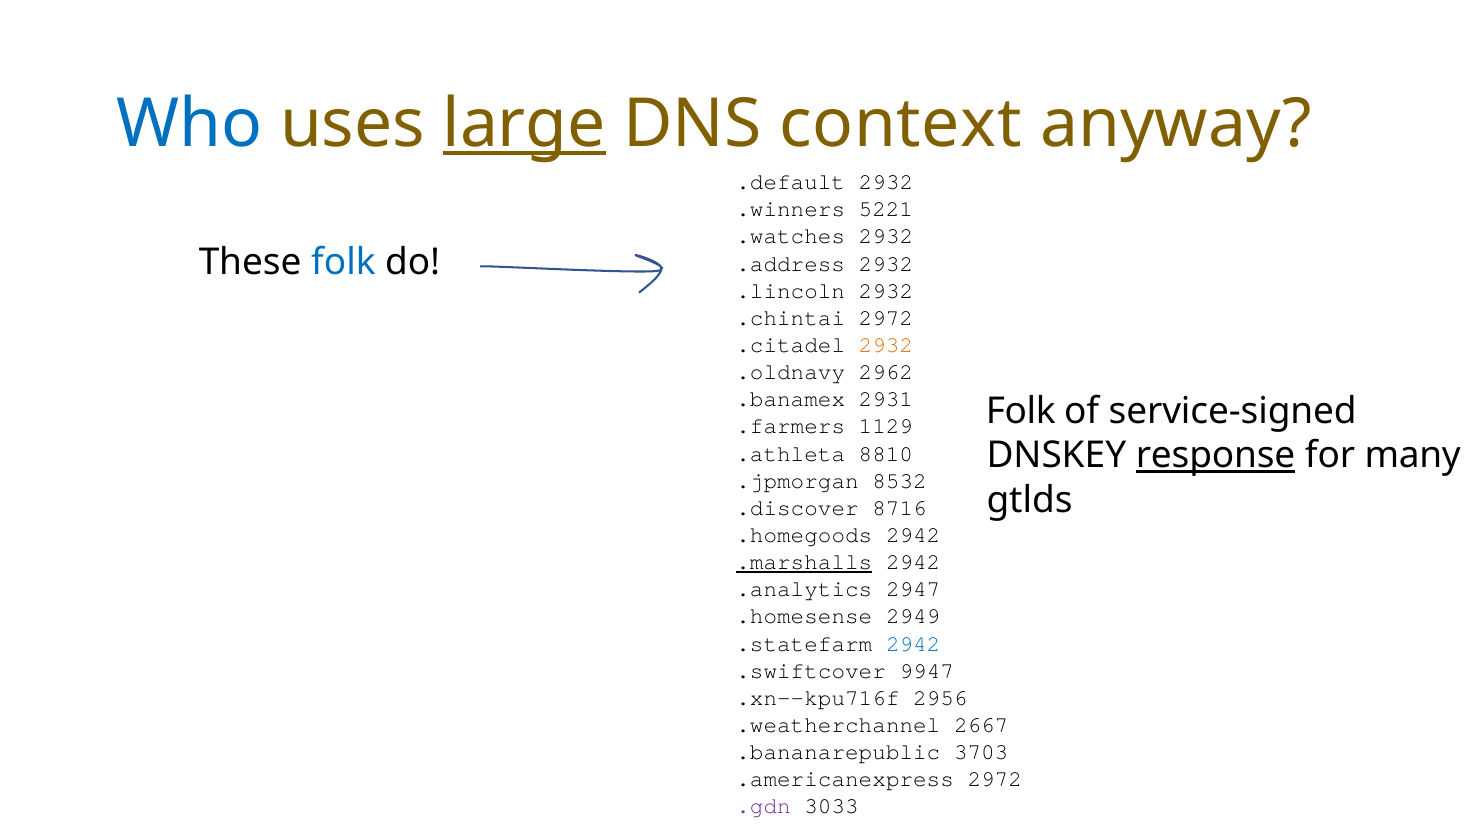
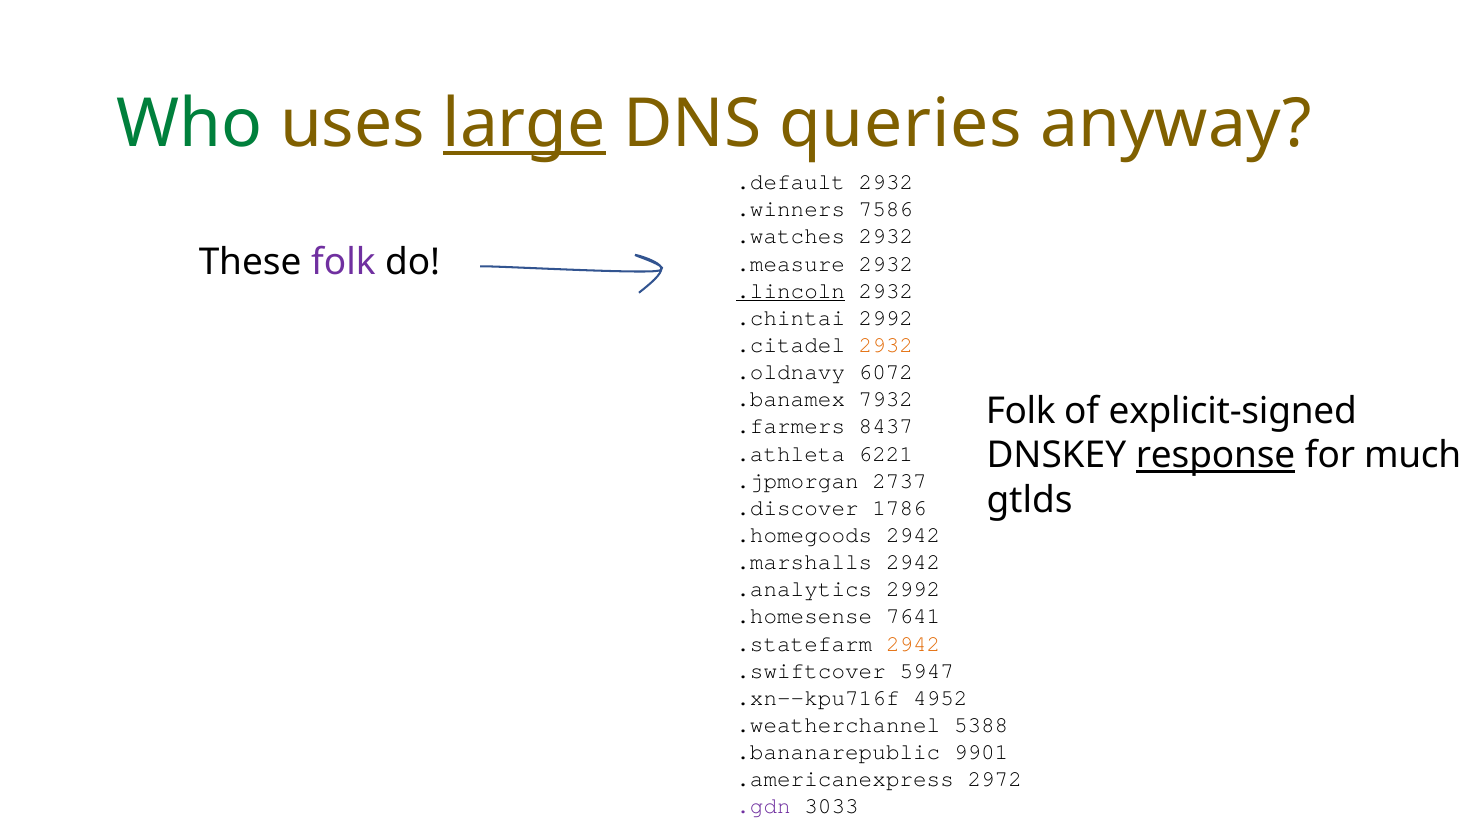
Who colour: blue -> green (190, 124)
context: context -> queries (901, 124)
5221: 5221 -> 7586 (886, 210)
folk colour: blue -> purple (343, 263)
.address: .address -> .measure (791, 264)
.lincoln underline: none -> present (791, 291)
.chintai 2972: 2972 -> 2992 (886, 318)
2962: 2962 -> 6072 (886, 372)
2931: 2931 -> 7932 (886, 400)
service-signed: service-signed -> explicit-signed (1233, 411)
1129: 1129 -> 8437 (886, 427)
8810: 8810 -> 6221 (886, 454)
many: many -> much (1413, 456)
8532: 8532 -> 2737 (900, 481)
8716: 8716 -> 1786 (900, 508)
.marshalls underline: present -> none (804, 563)
.analytics 2947: 2947 -> 2992 (913, 590)
2949: 2949 -> 7641 (913, 617)
2942 colour: blue -> orange (913, 644)
9947: 9947 -> 5947 (927, 671)
2956: 2956 -> 4952 (940, 698)
2667: 2667 -> 5388 (981, 725)
3703: 3703 -> 9901 (981, 753)
